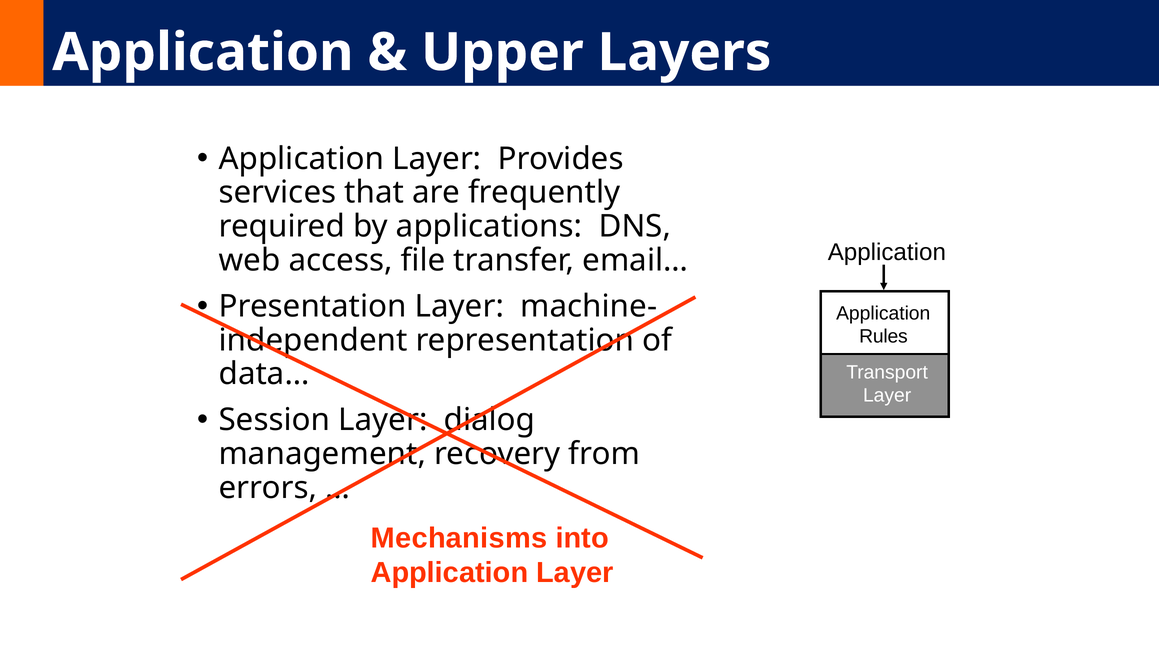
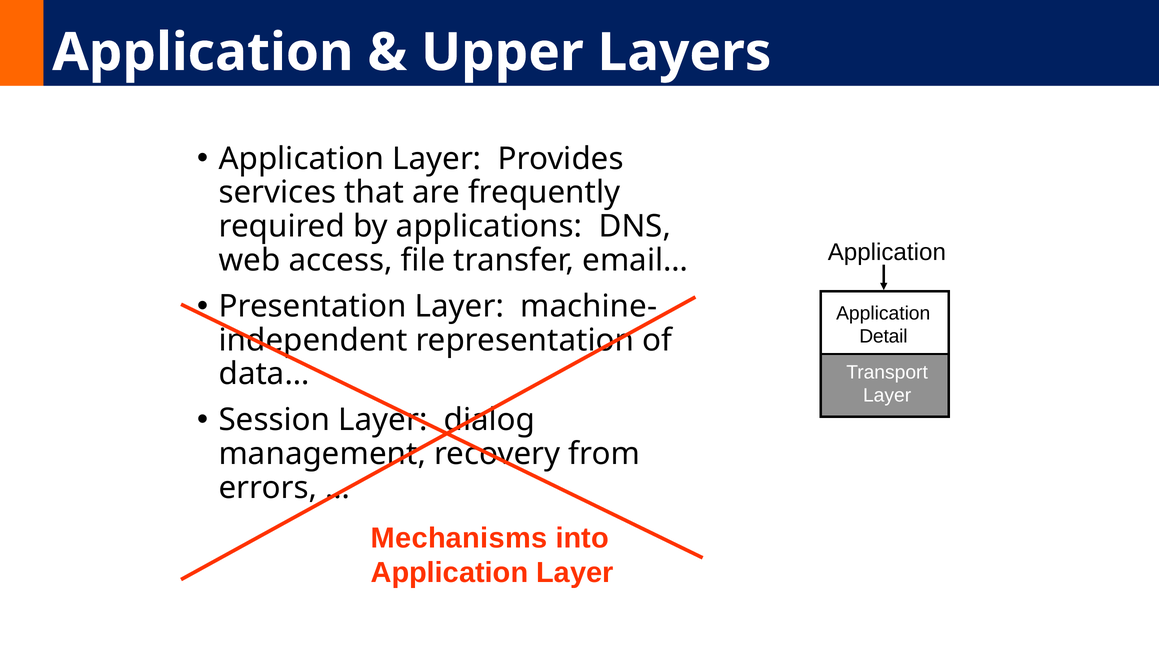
Rules: Rules -> Detail (883, 336)
